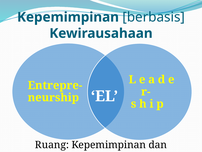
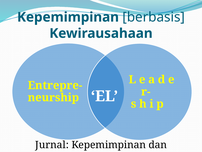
Ruang: Ruang -> Jurnal (52, 144)
